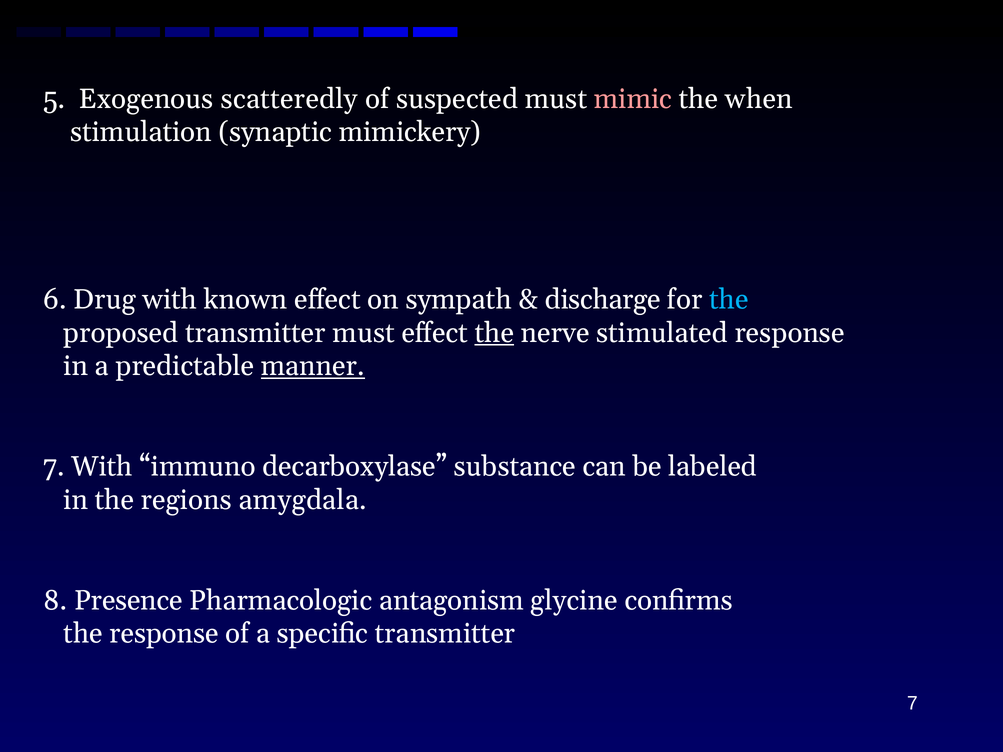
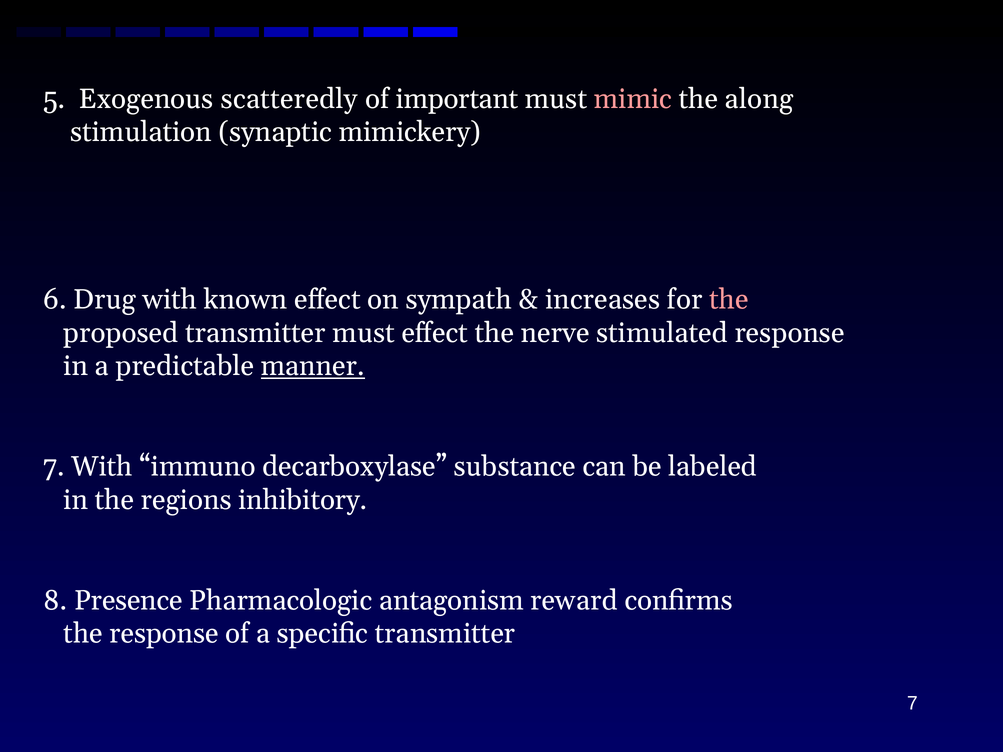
suspected: suspected -> important (457, 99)
when: when -> along (759, 99)
discharge: discharge -> increases (603, 300)
the colour: light blue -> pink (729, 300)
the underline: present -> none (494, 333)
amygdala: amygdala -> inhibitory (303, 500)
glycine: glycine -> reward (574, 601)
